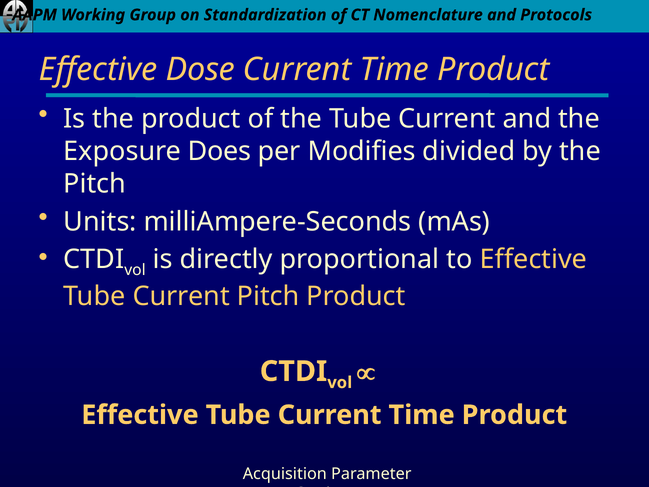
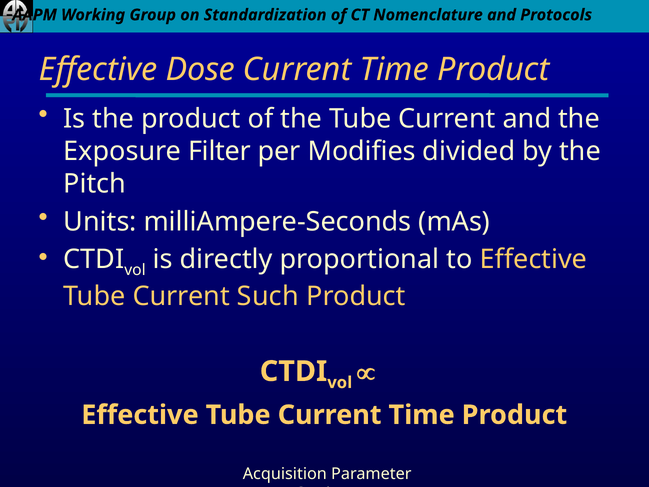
Does: Does -> Filter (219, 151)
Current Pitch: Pitch -> Such (268, 296)
